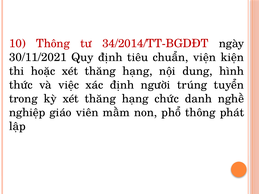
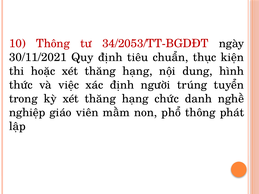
34/2014/TT-BGDĐT: 34/2014/TT-BGDĐT -> 34/2053/TT-BGDĐT (155, 44)
viện: viện -> thục (205, 57)
